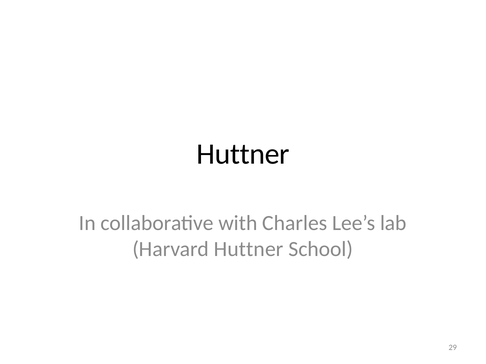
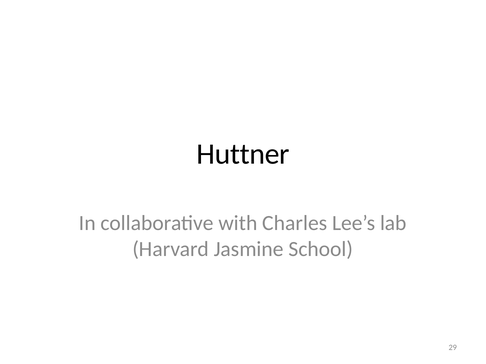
Harvard Huttner: Huttner -> Jasmine (249, 249)
